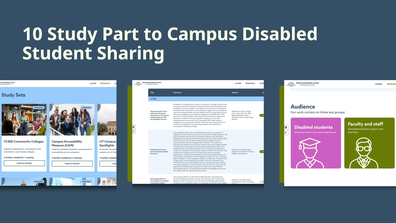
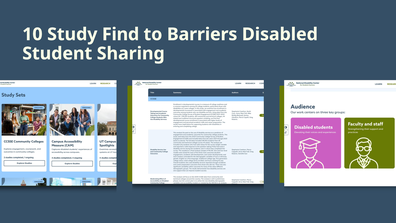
Part: Part -> Find (121, 34)
Campus: Campus -> Barriers (202, 34)
